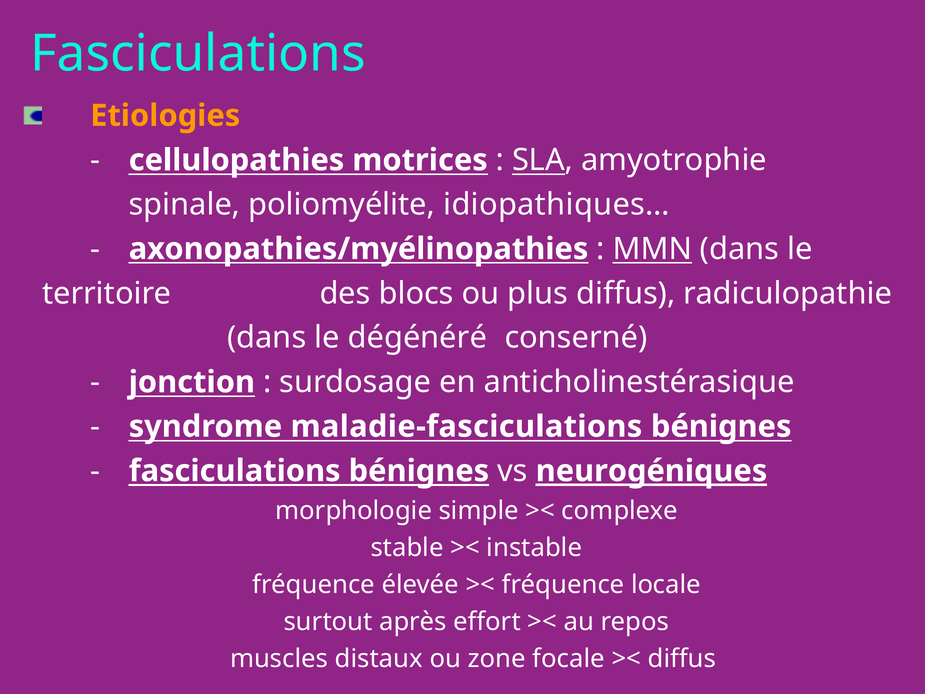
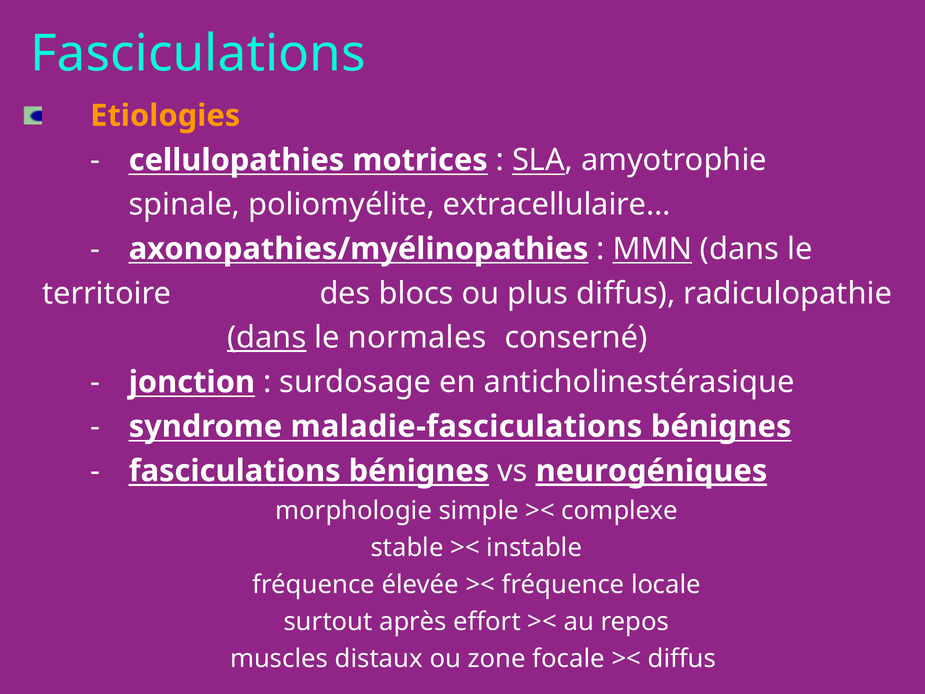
idiopathiques…: idiopathiques… -> extracellulaire… (557, 204)
dans underline: none -> present (267, 338)
dégénéré: dégénéré -> normales (417, 338)
